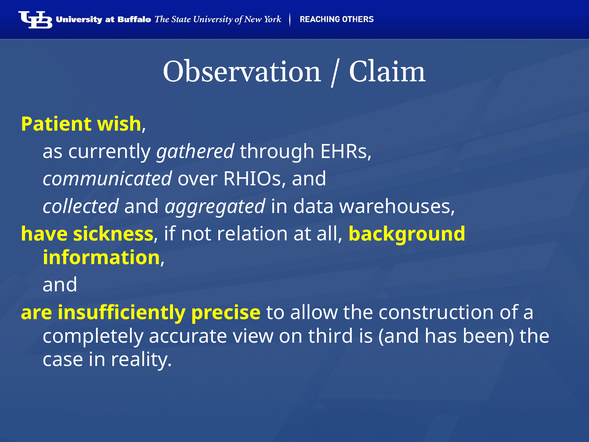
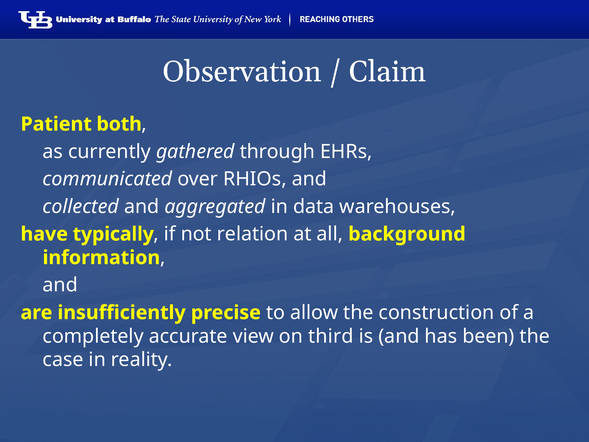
wish: wish -> both (119, 124)
sickness: sickness -> typically (113, 234)
